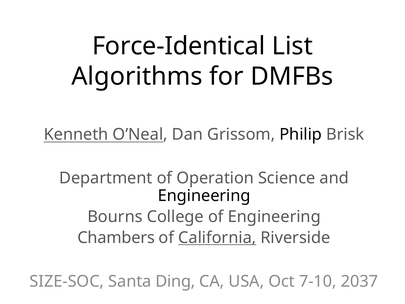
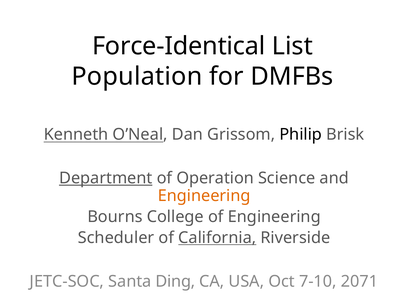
Algorithms: Algorithms -> Population (137, 77)
Department underline: none -> present (106, 178)
Engineering colour: black -> orange (204, 196)
Chambers: Chambers -> Scheduler (116, 237)
SIZE-SOC: SIZE-SOC -> JETC-SOC (67, 281)
2037: 2037 -> 2071 (360, 281)
